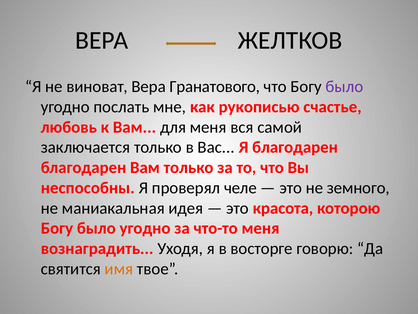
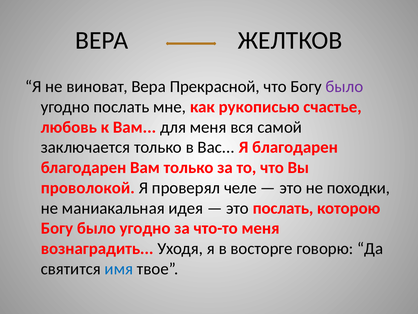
Гранатового: Гранатового -> Прекрасной (215, 87)
неспособны: неспособны -> проволокой (88, 188)
земного: земного -> походки (358, 188)
это красота: красота -> послать (283, 208)
имя colour: orange -> blue (119, 268)
